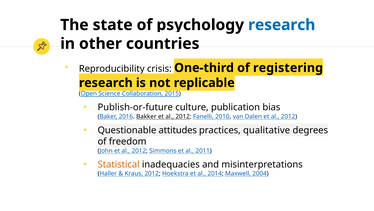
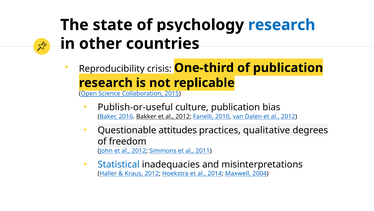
of registering: registering -> publication (288, 68)
Publish-or-future: Publish-or-future -> Publish-or-useful (135, 107)
Statistical colour: orange -> blue (119, 164)
